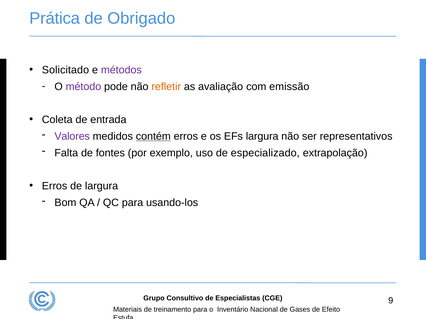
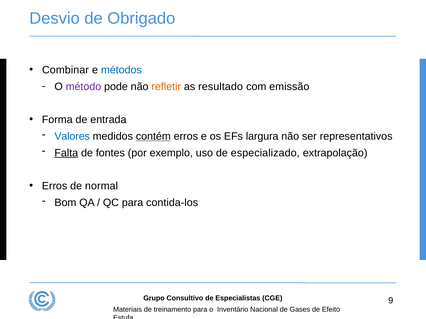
Prática: Prática -> Desvio (55, 18)
Solicitado: Solicitado -> Combinar (65, 70)
métodos colour: purple -> blue (121, 70)
avaliação: avaliação -> resultado (221, 87)
Coleta: Coleta -> Forma (57, 120)
Valores colour: purple -> blue (72, 136)
Falta underline: none -> present (66, 153)
de largura: largura -> normal (102, 186)
usando-los: usando-los -> contida-los (172, 203)
